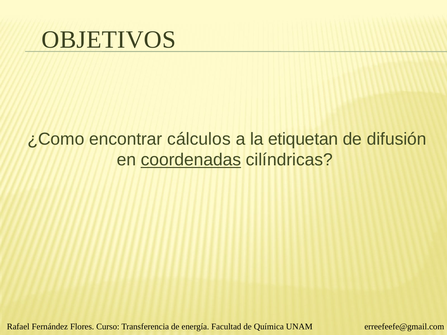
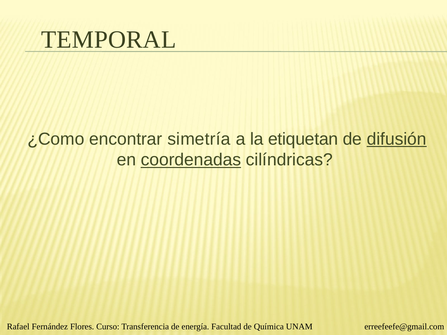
OBJETIVOS: OBJETIVOS -> TEMPORAL (109, 40)
cálculos: cálculos -> simetría (199, 139)
difusión underline: none -> present (397, 139)
